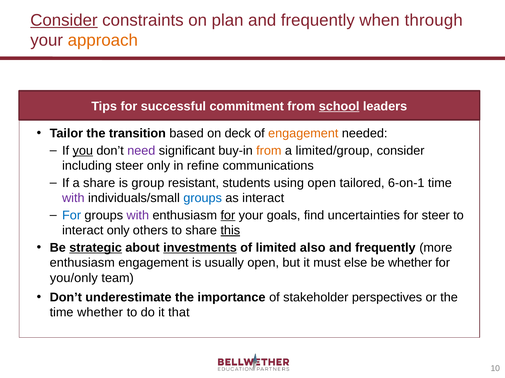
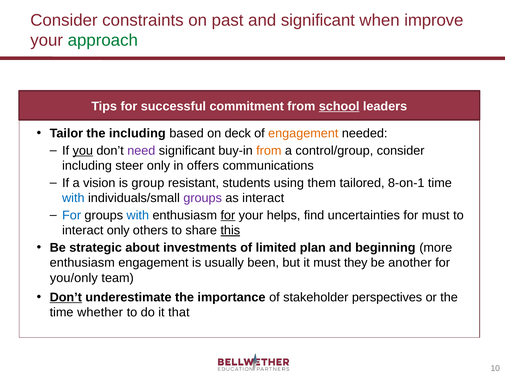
Consider underline: present -> none (64, 20)
plan: plan -> past (228, 20)
frequently: frequently -> significant (318, 20)
through: through -> improve (434, 20)
approach colour: orange -> green (103, 40)
the transition: transition -> including (137, 134)
limited/group: limited/group -> control/group (334, 151)
refine: refine -> offers (203, 166)
a share: share -> vision (99, 183)
using open: open -> them (322, 183)
6-on-1: 6-on-1 -> 8-on-1 (406, 183)
with colour: purple -> blue (73, 198)
groups colour: blue -> purple (203, 198)
with colour: purple -> blue (138, 216)
goals: goals -> helps (284, 216)
for steer: steer -> must (436, 216)
strategic underline: present -> none (96, 248)
investments underline: present -> none (200, 248)
also: also -> plan (313, 248)
frequently: frequently -> beginning (385, 248)
usually open: open -> been (263, 263)
else: else -> they (356, 263)
be whether: whether -> another (410, 263)
Don’t underline: none -> present (66, 298)
